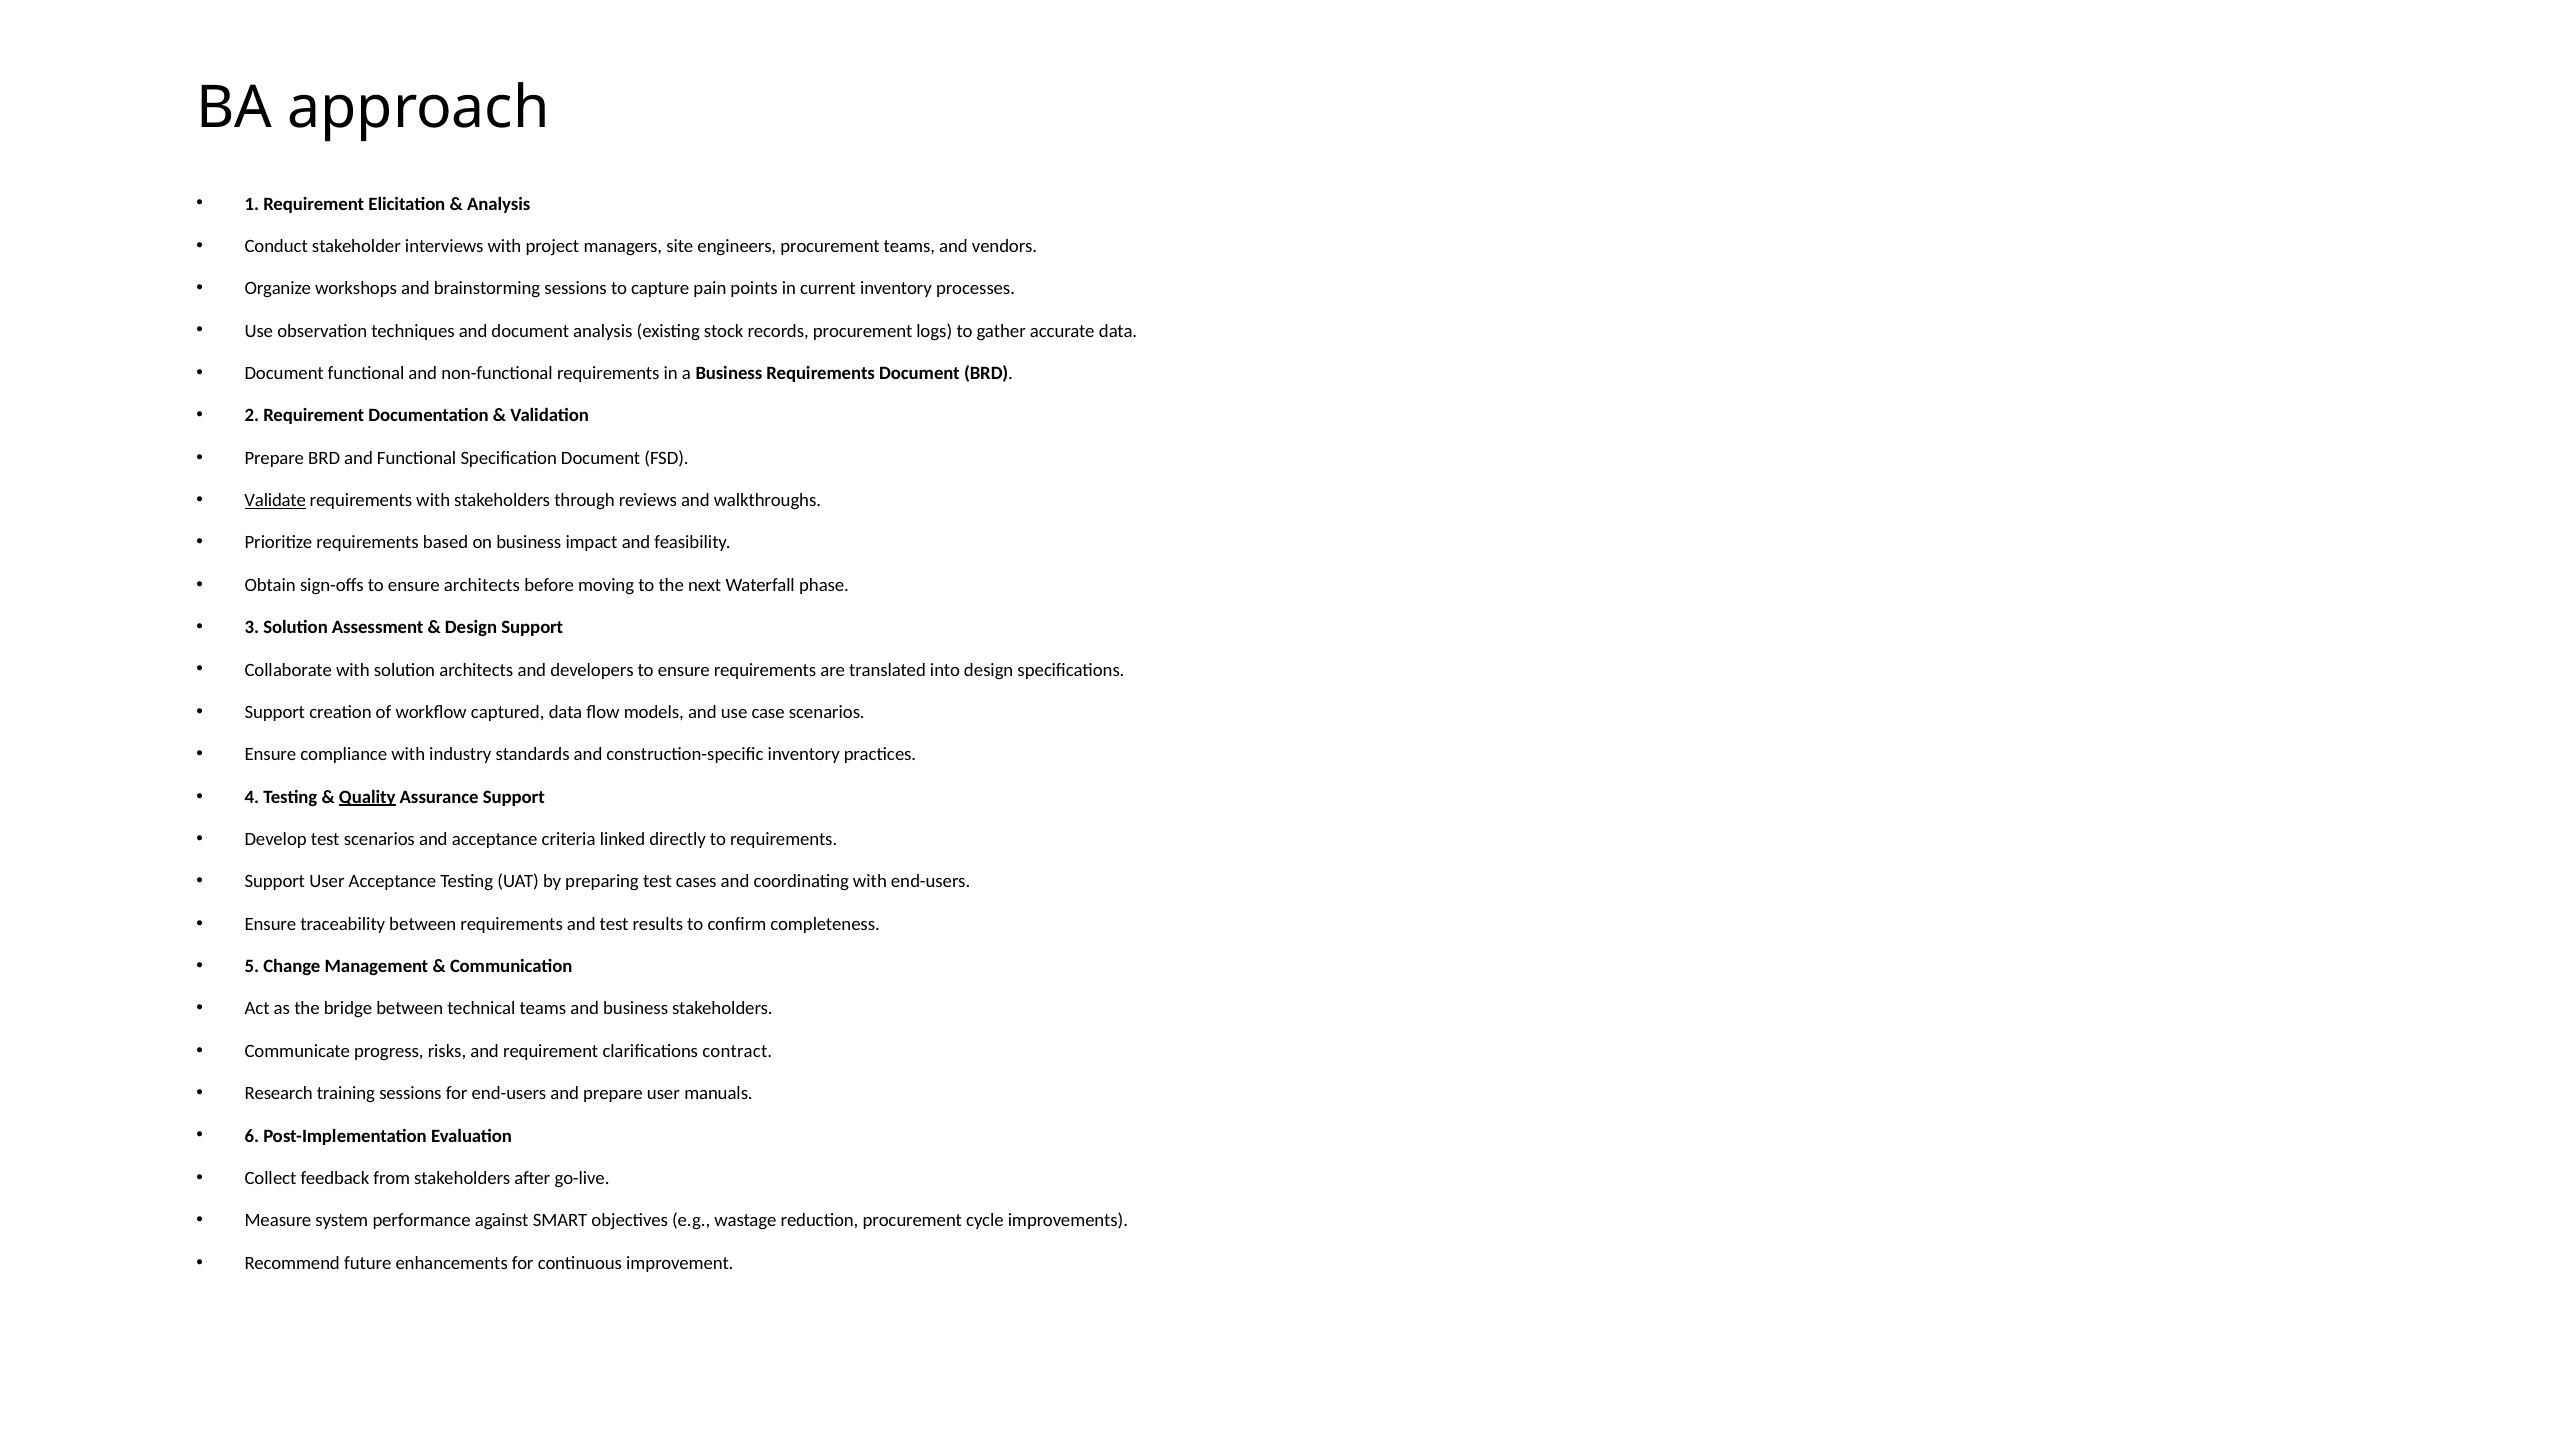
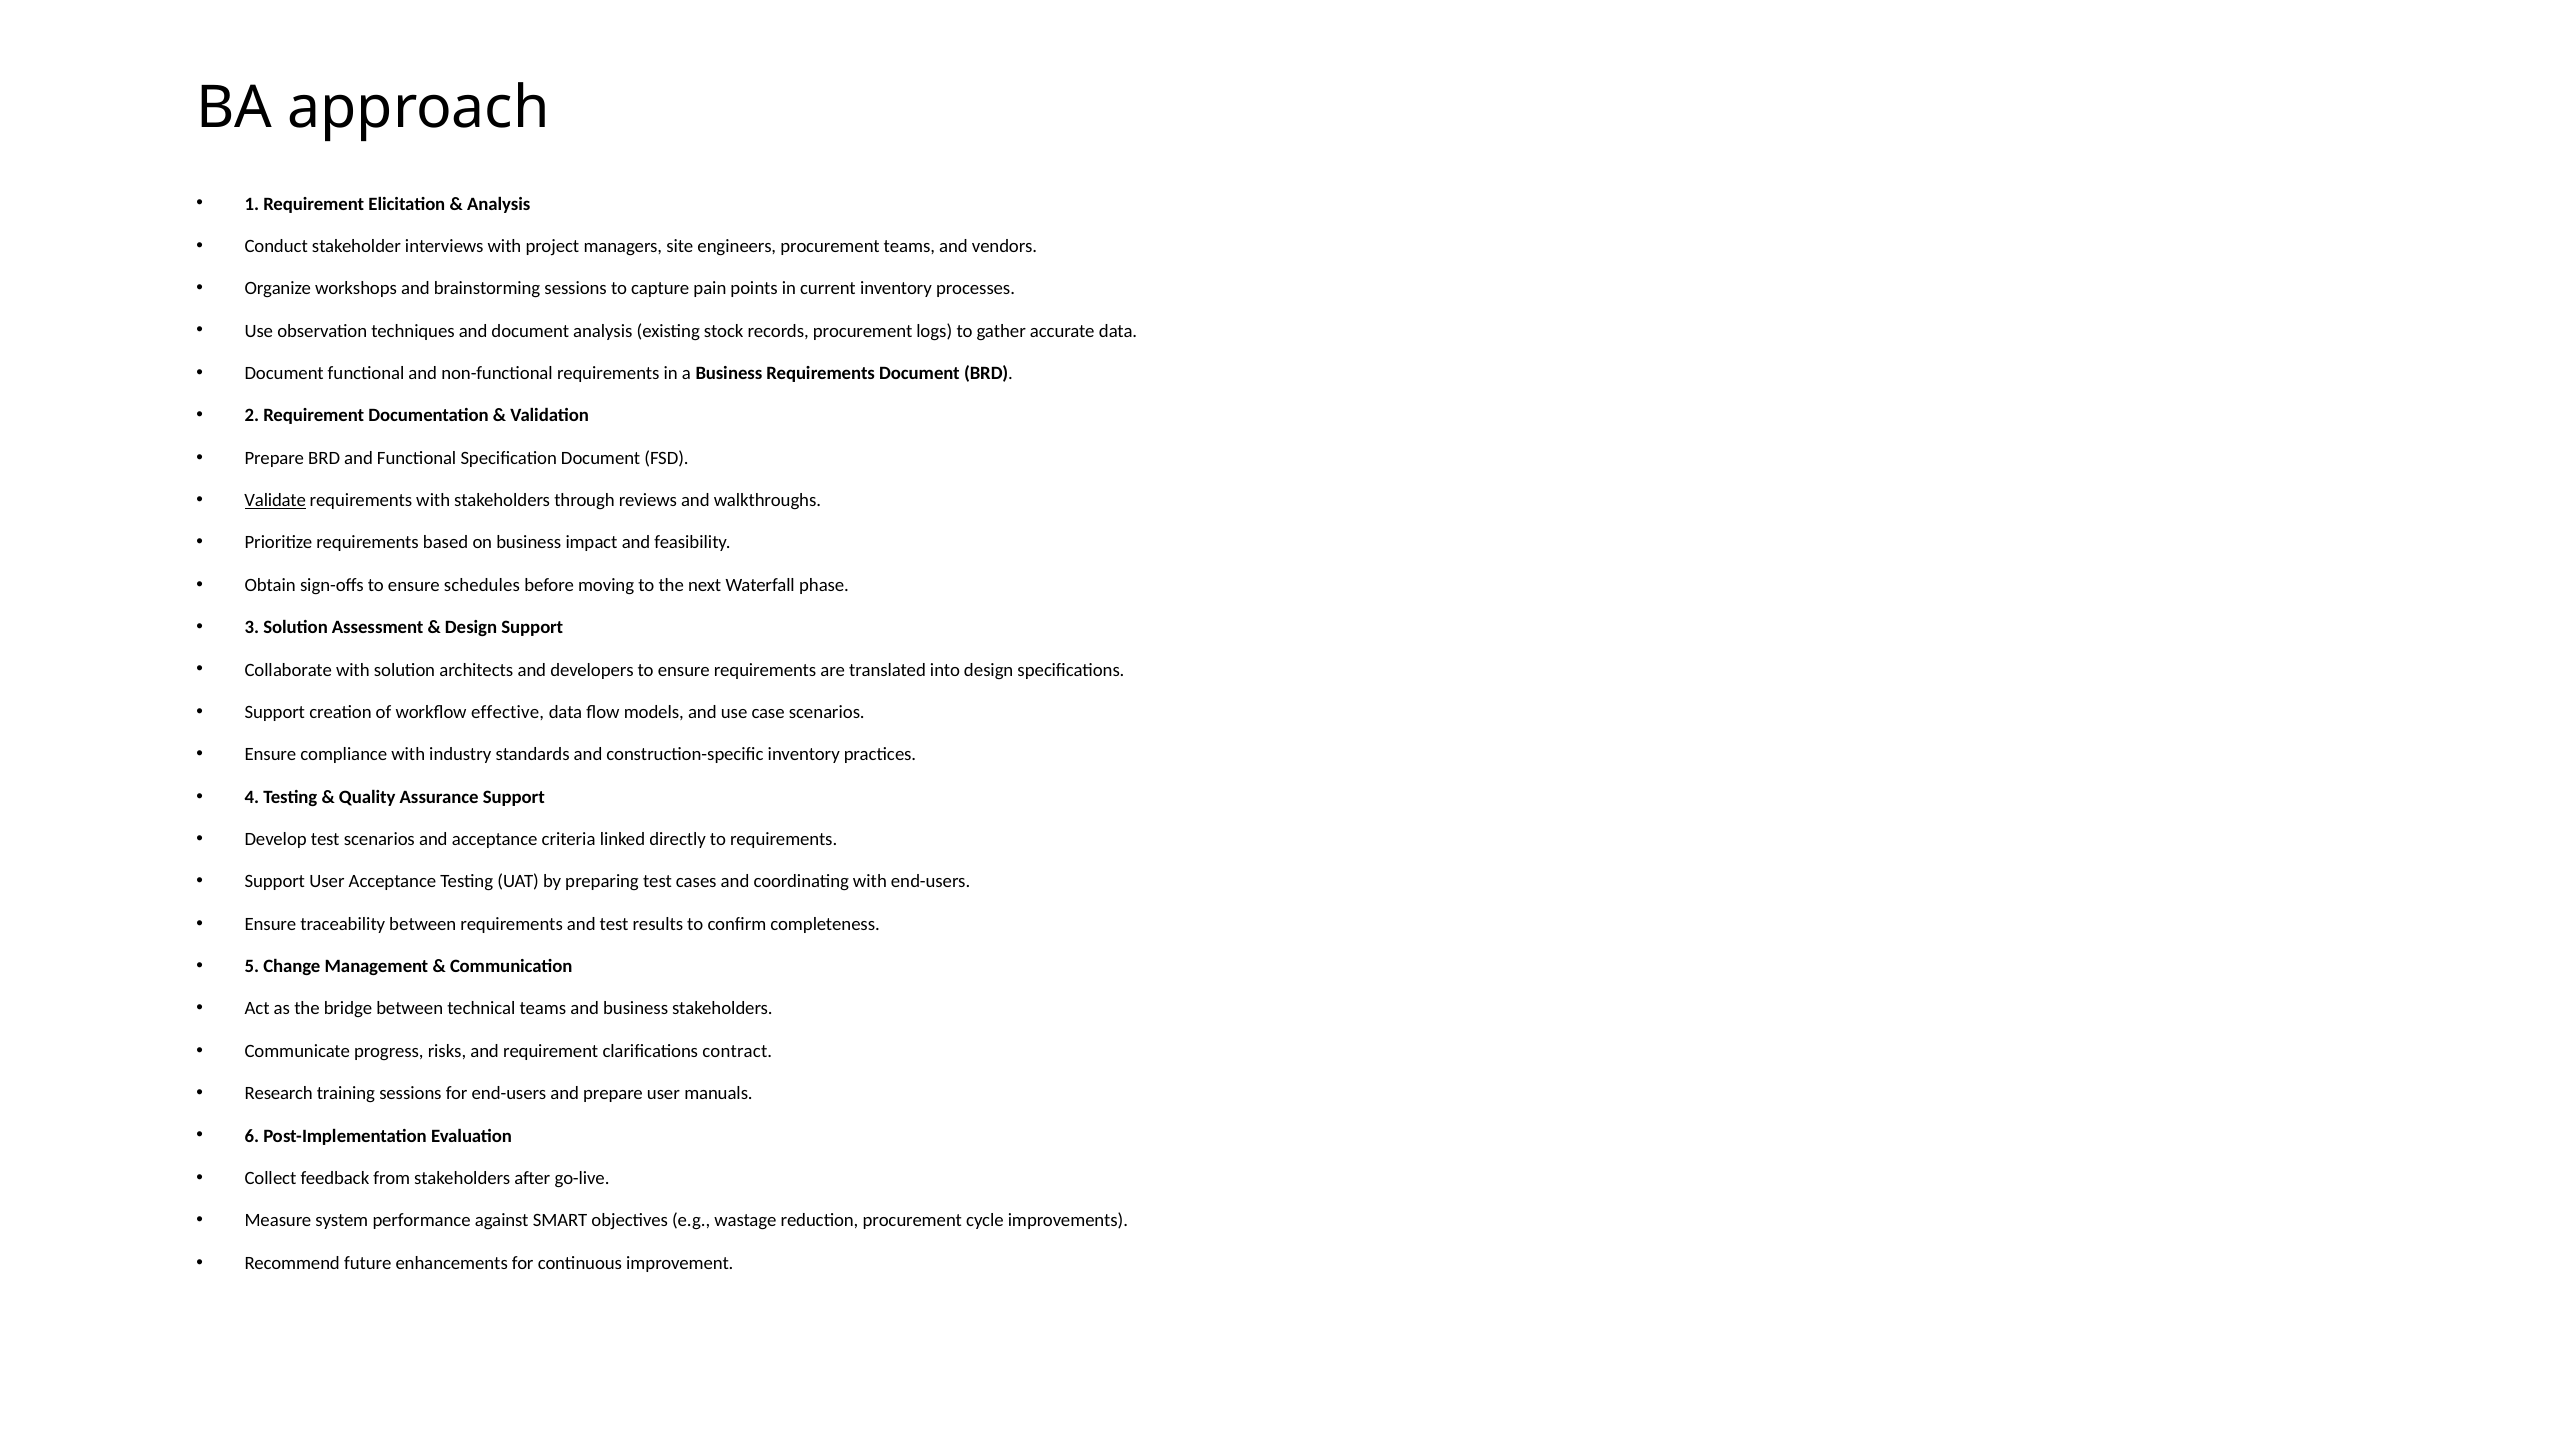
ensure architects: architects -> schedules (482, 585)
captured: captured -> effective (508, 712)
Quality underline: present -> none (367, 797)
